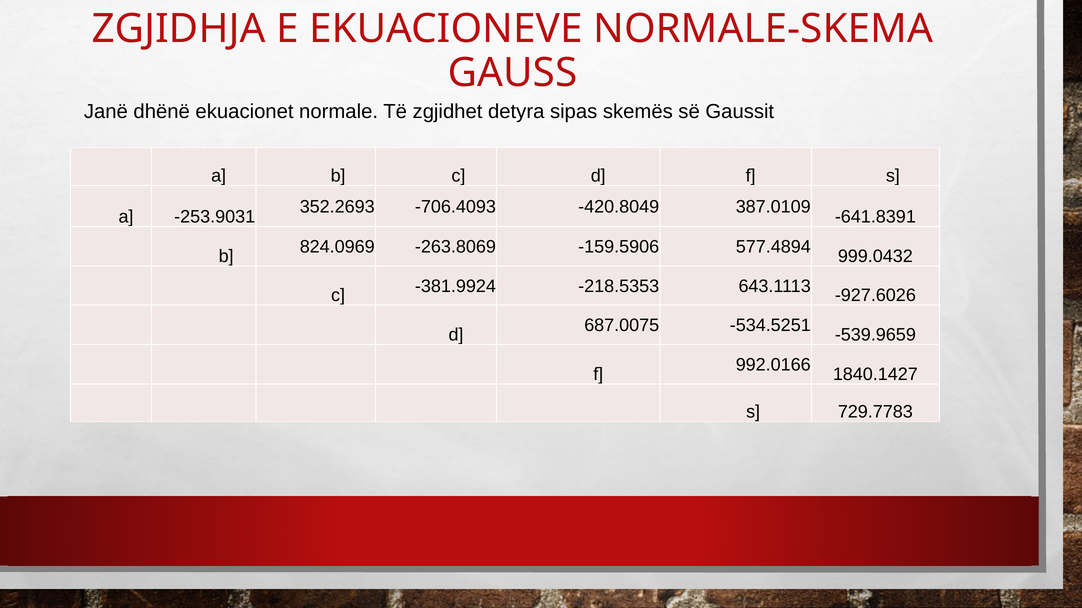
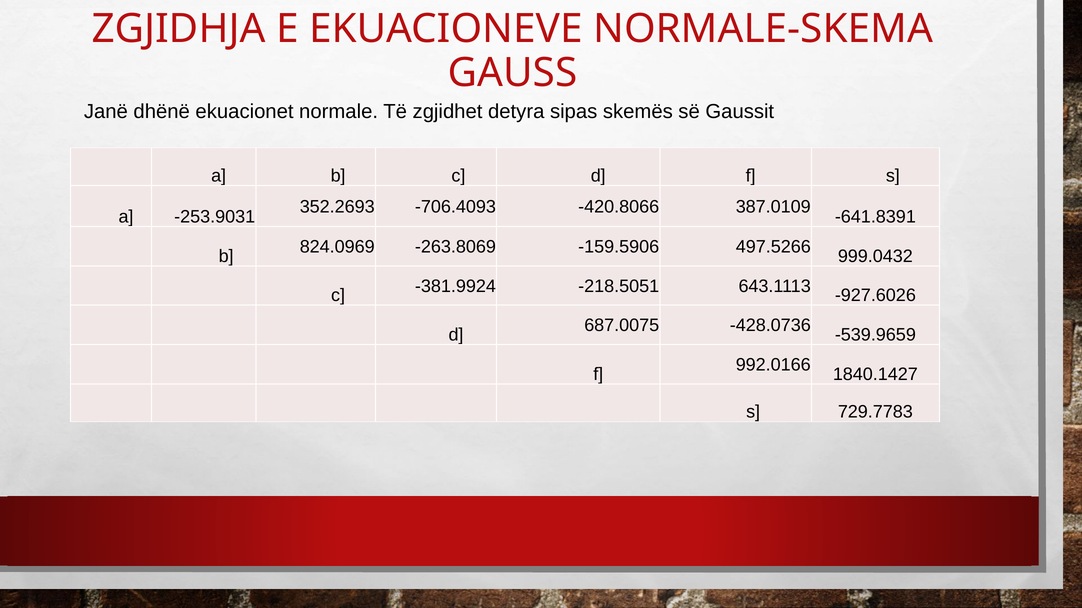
-420.8049: -420.8049 -> -420.8066 (619, 207)
577.4894: 577.4894 -> 497.5266 (773, 247)
-218.5353: -218.5353 -> -218.5051 (619, 286)
-534.5251: -534.5251 -> -428.0736 (770, 326)
